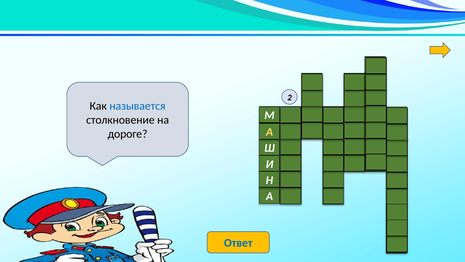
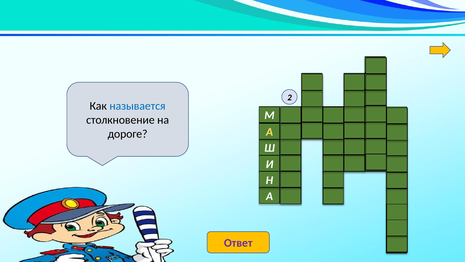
Ответ colour: blue -> purple (238, 243)
